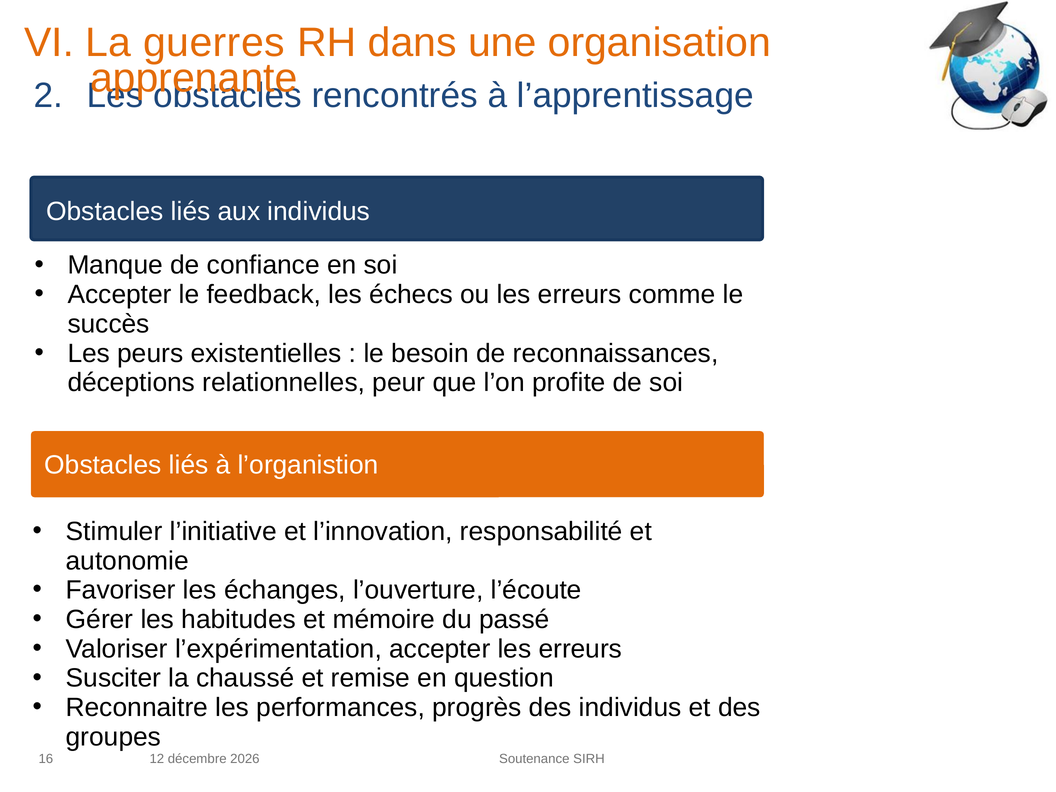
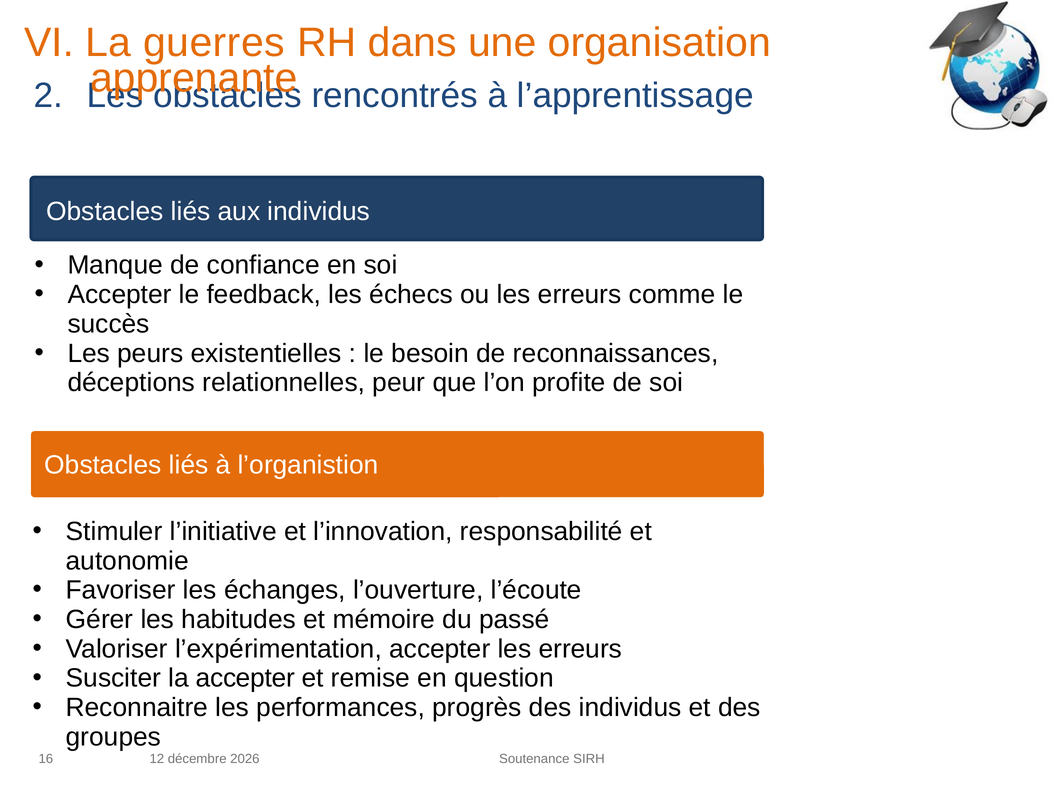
la chaussé: chaussé -> accepter (245, 678)
